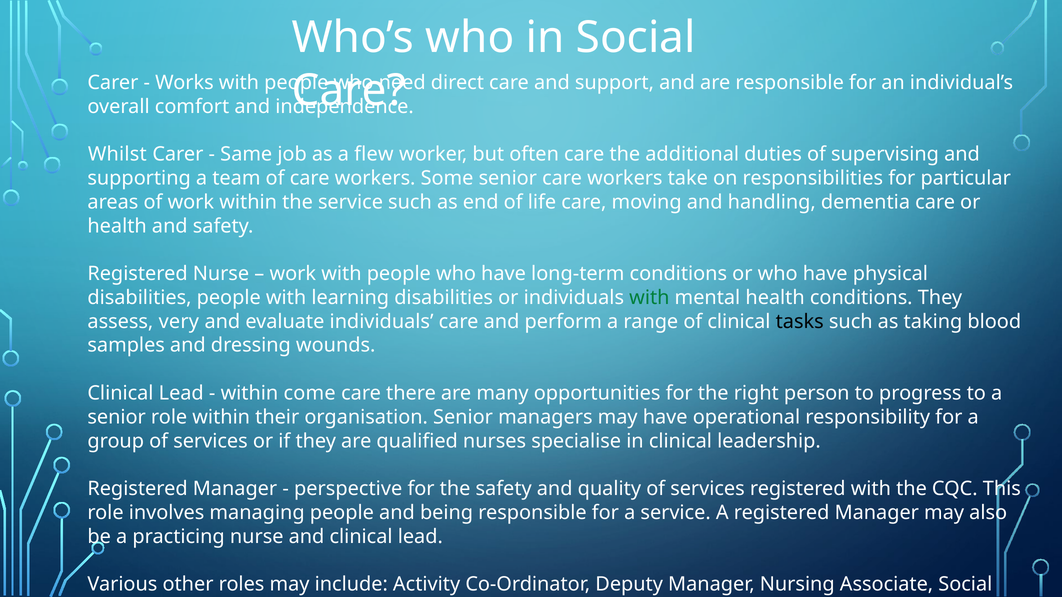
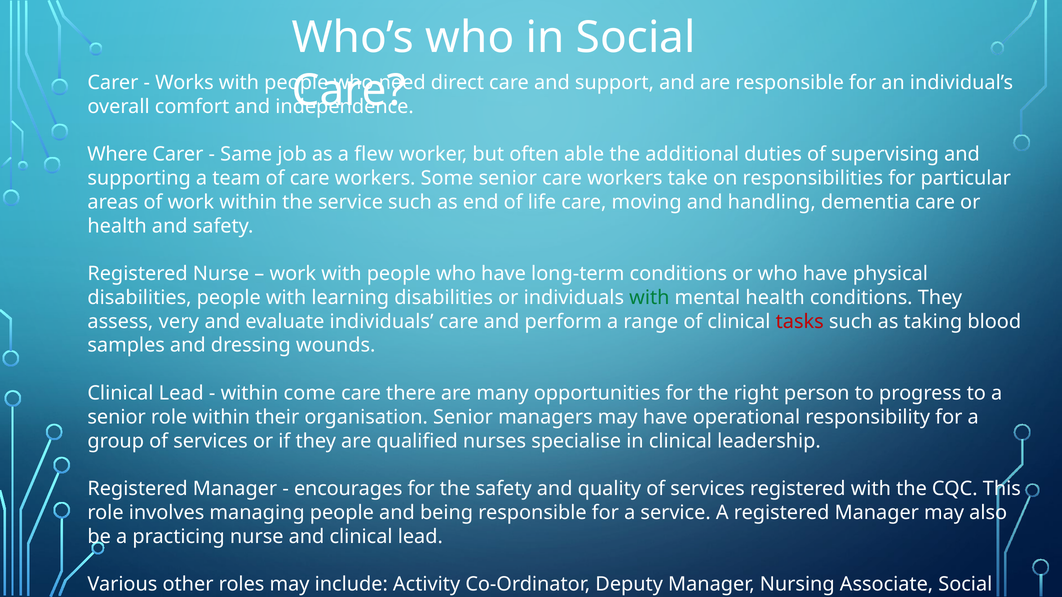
Whilst: Whilst -> Where (117, 154)
often care: care -> able (584, 154)
tasks colour: black -> red (800, 322)
perspective: perspective -> encourages (348, 489)
